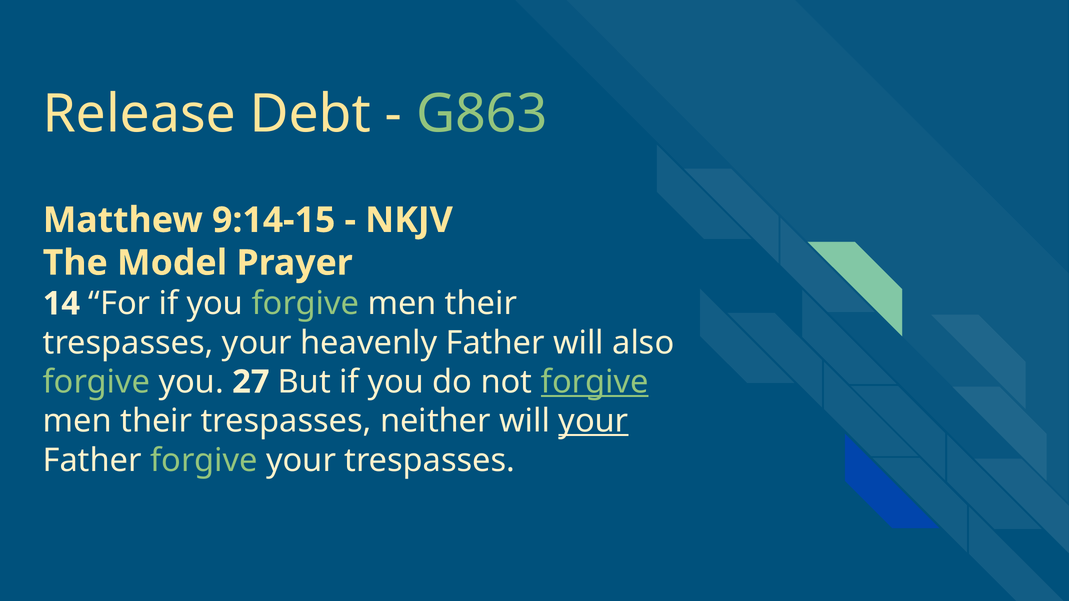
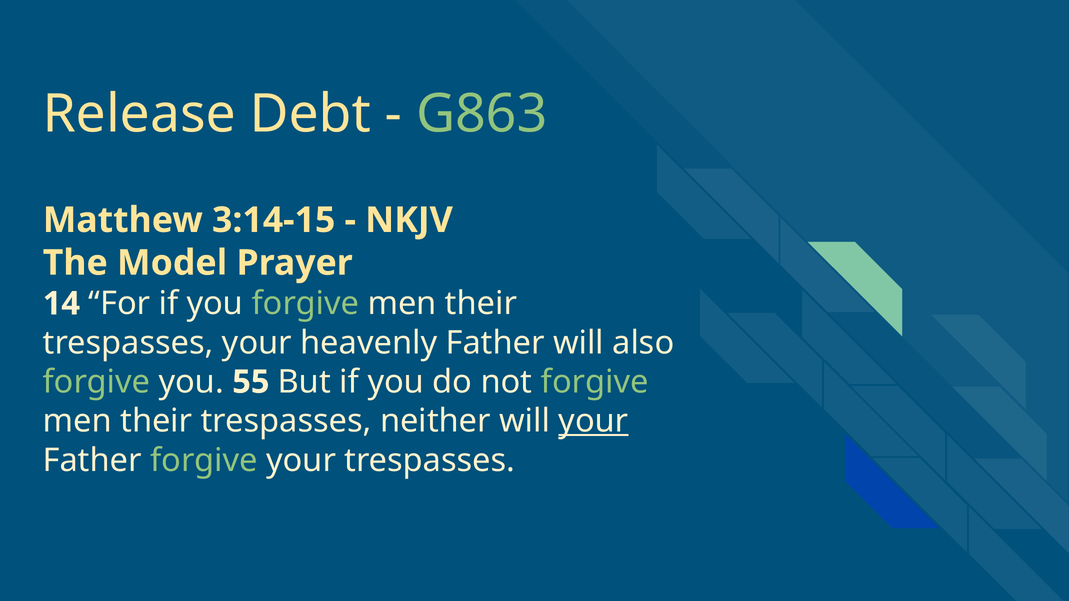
9:14-15: 9:14-15 -> 3:14-15 (274, 220)
27: 27 -> 55 (251, 382)
forgive underline: present -> none (595, 382)
